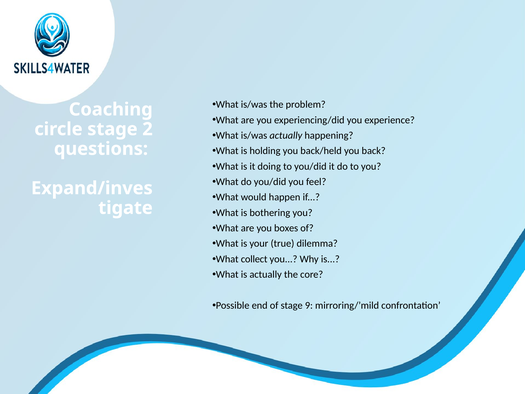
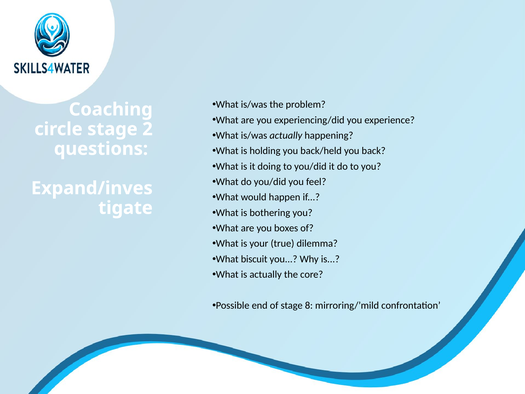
collect: collect -> biscuit (254, 259)
9: 9 -> 8 (309, 305)
